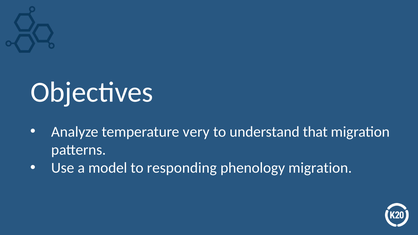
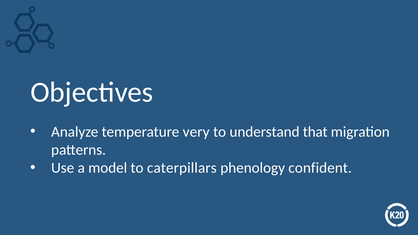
responding: responding -> caterpillars (182, 168)
phenology migration: migration -> confident (320, 168)
